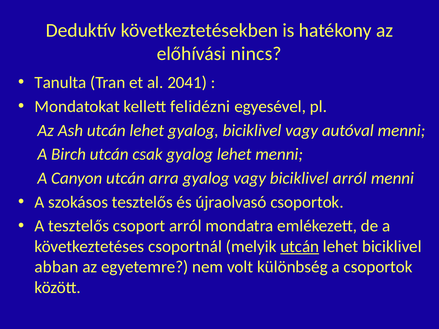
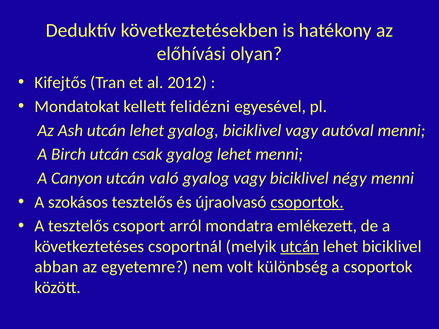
nincs: nincs -> olyan (256, 54)
Tanulta: Tanulta -> Kifejtős (60, 83)
2041: 2041 -> 2012 (187, 83)
arra: arra -> való (164, 178)
biciklivel arról: arról -> négy (350, 178)
csoportok underline: none -> present (307, 202)
